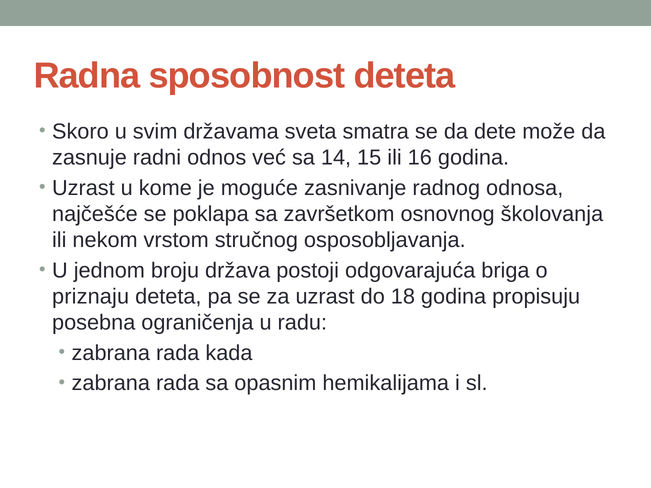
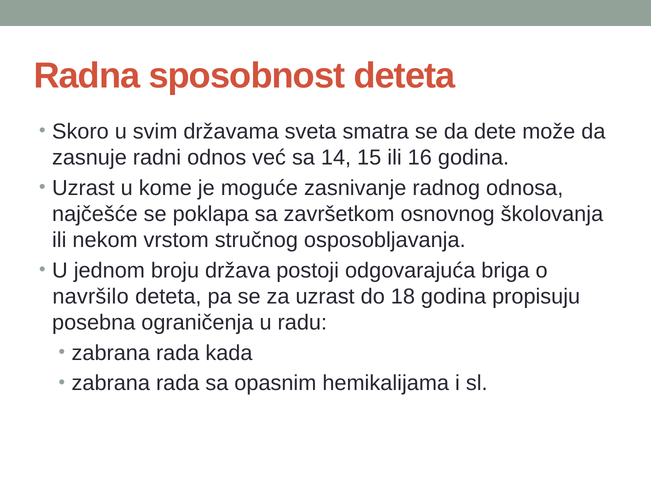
priznaju: priznaju -> navršilo (91, 297)
